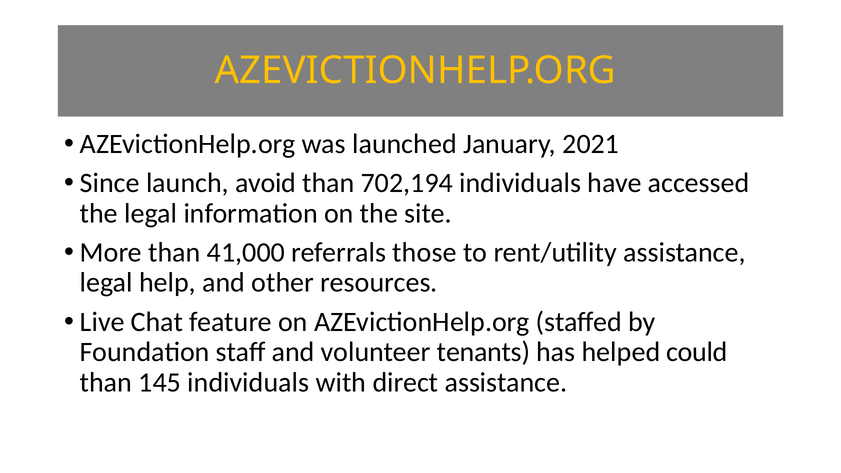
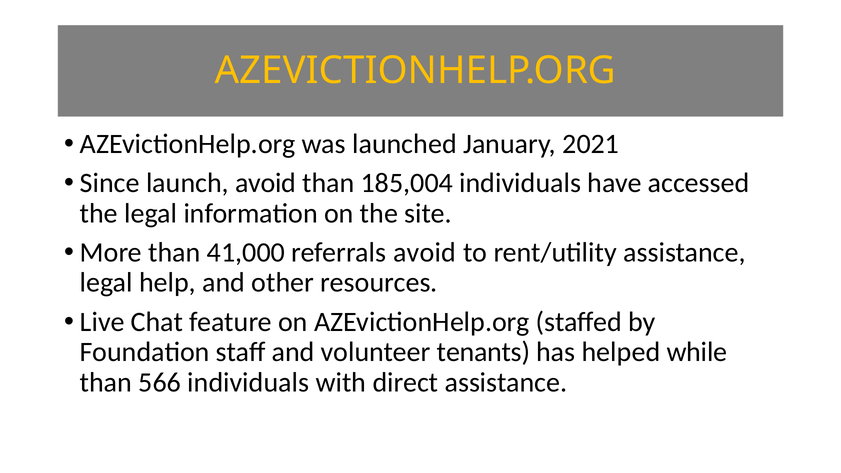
702,194: 702,194 -> 185,004 (407, 183)
referrals those: those -> avoid (425, 252)
could: could -> while (697, 352)
145: 145 -> 566 (160, 382)
